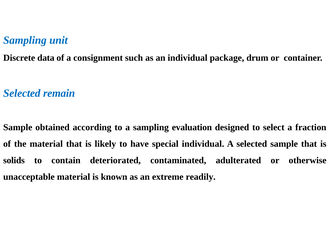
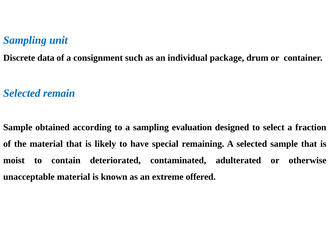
special individual: individual -> remaining (203, 143)
solids: solids -> moist (14, 160)
readily: readily -> offered (201, 176)
